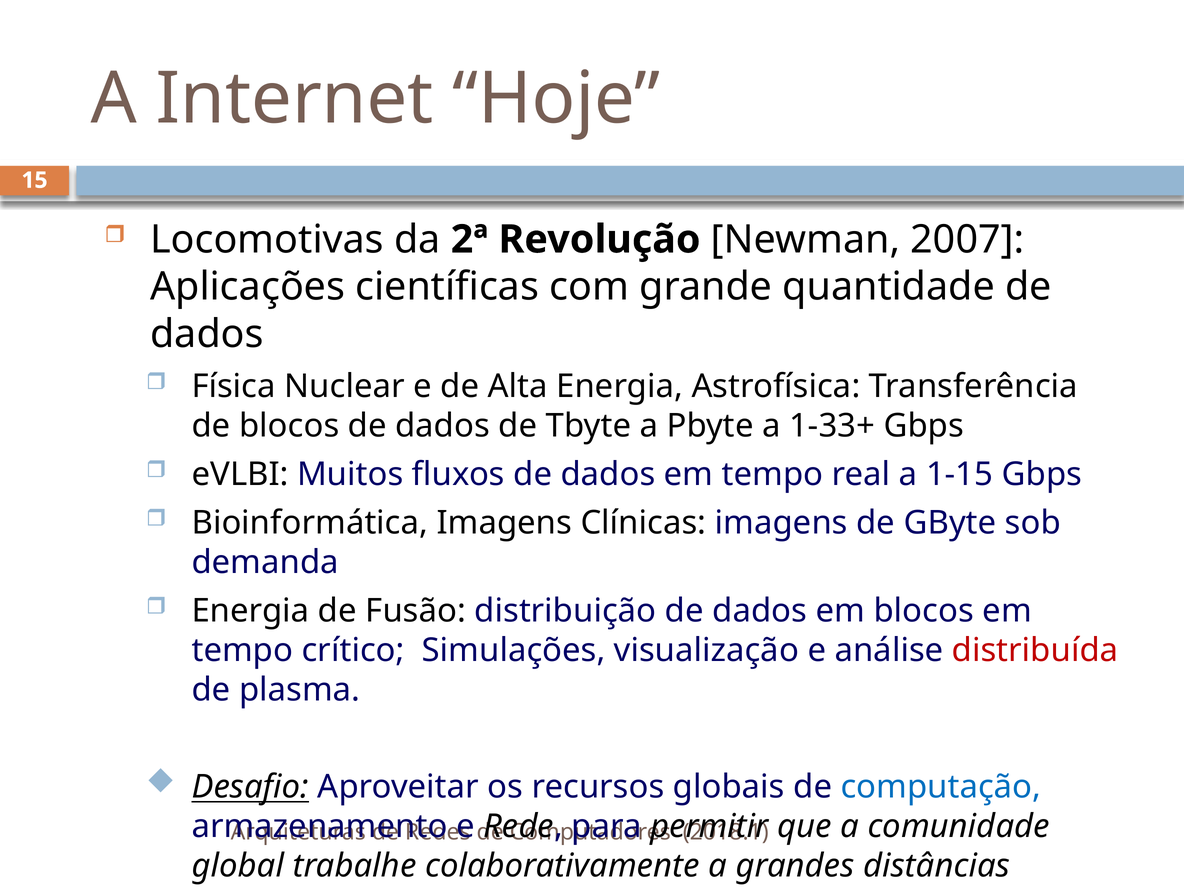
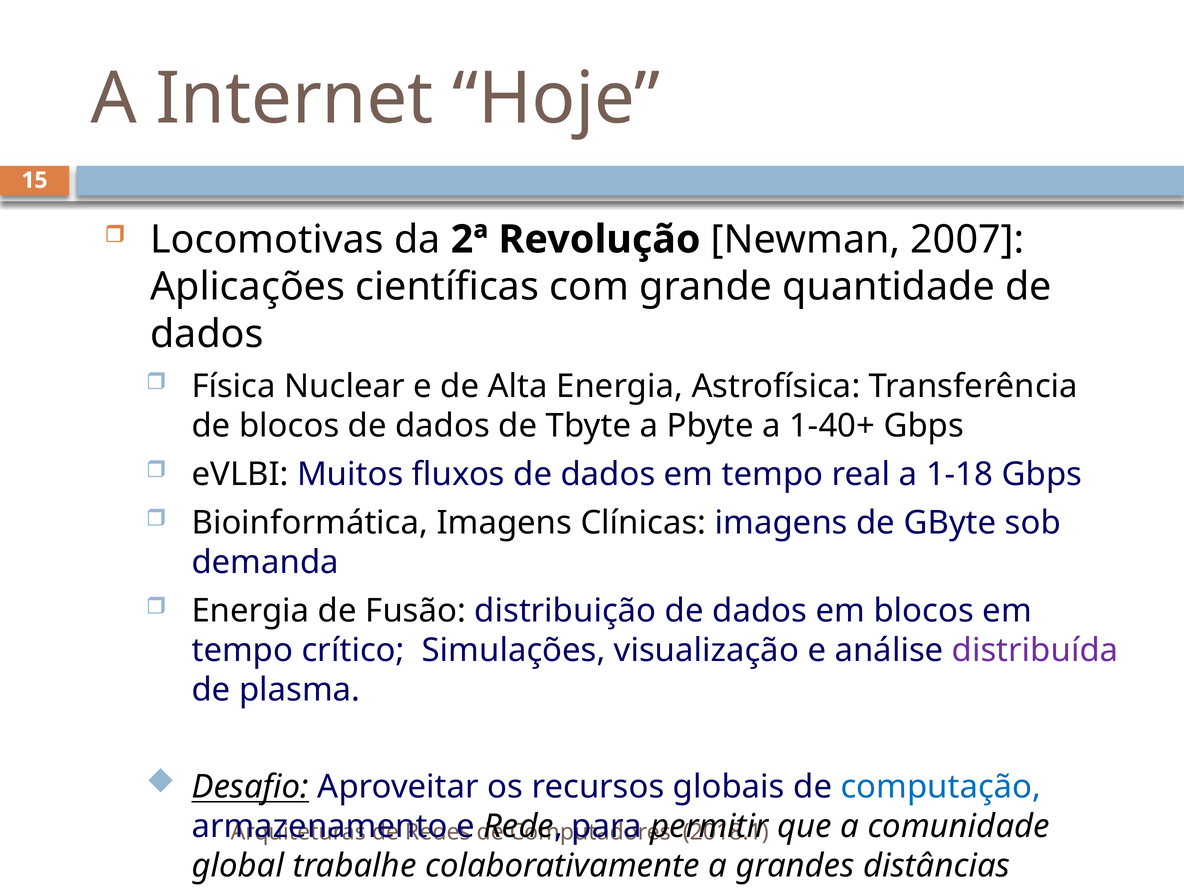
1-33+: 1-33+ -> 1-40+ (832, 426)
1-15: 1-15 -> 1-18 (960, 474)
distribuída colour: red -> purple (1035, 650)
